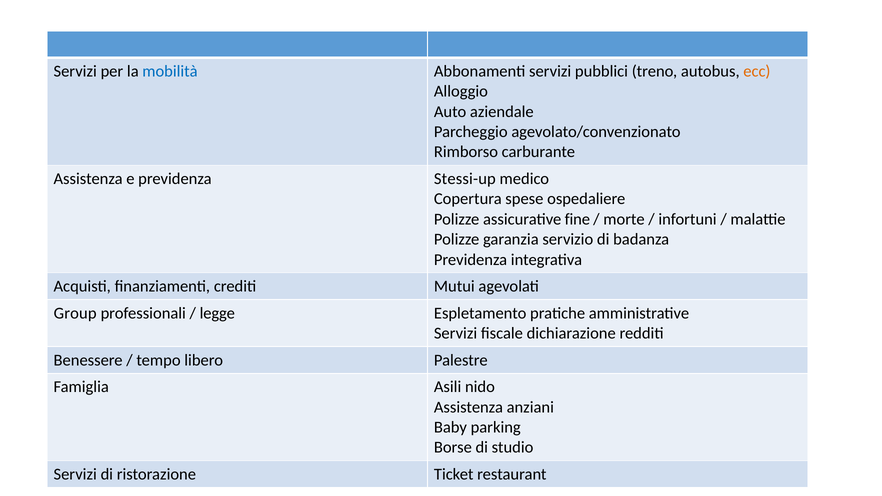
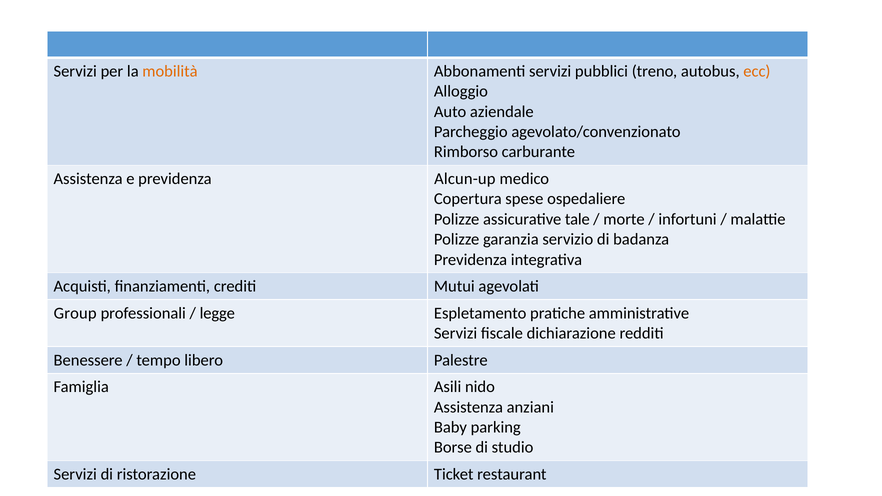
mobilità colour: blue -> orange (170, 71)
Stessi-up: Stessi-up -> Alcun-up (465, 179)
fine: fine -> tale (577, 219)
